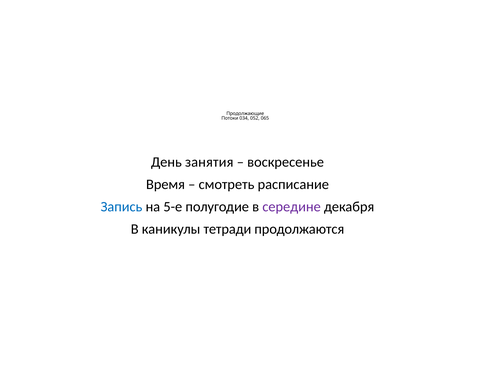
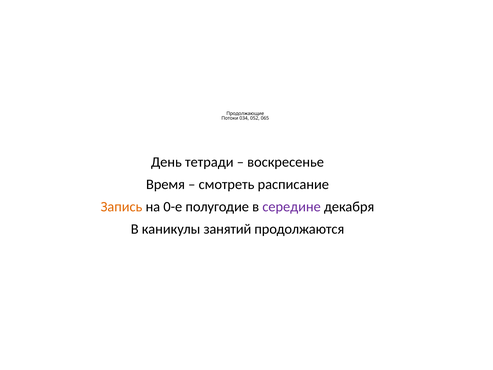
занятия: занятия -> тетради (209, 162)
Запись colour: blue -> orange (121, 207)
5-е: 5-е -> 0-е (173, 207)
тетради: тетради -> занятий (227, 229)
